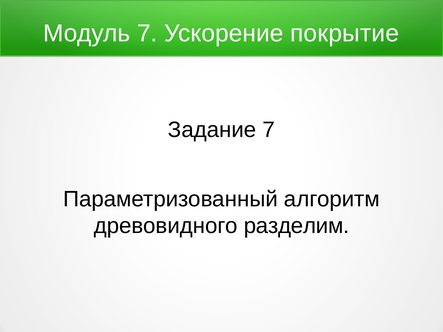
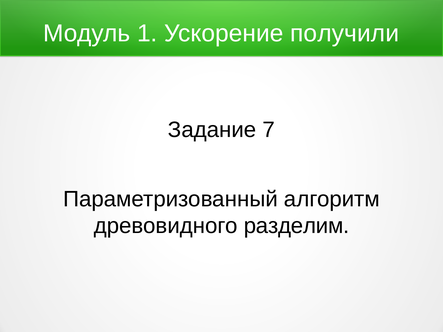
Модуль 7: 7 -> 1 (147, 33)
покрытие: покрытие -> получили (345, 33)
